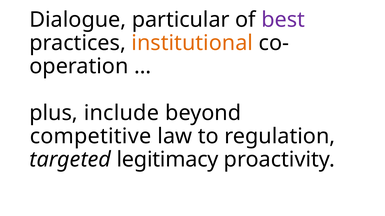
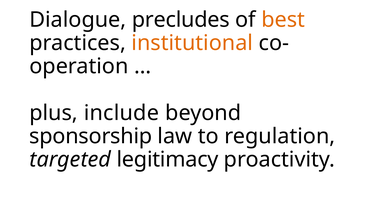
particular: particular -> precludes (181, 20)
best colour: purple -> orange (283, 20)
competitive: competitive -> sponsorship (91, 137)
